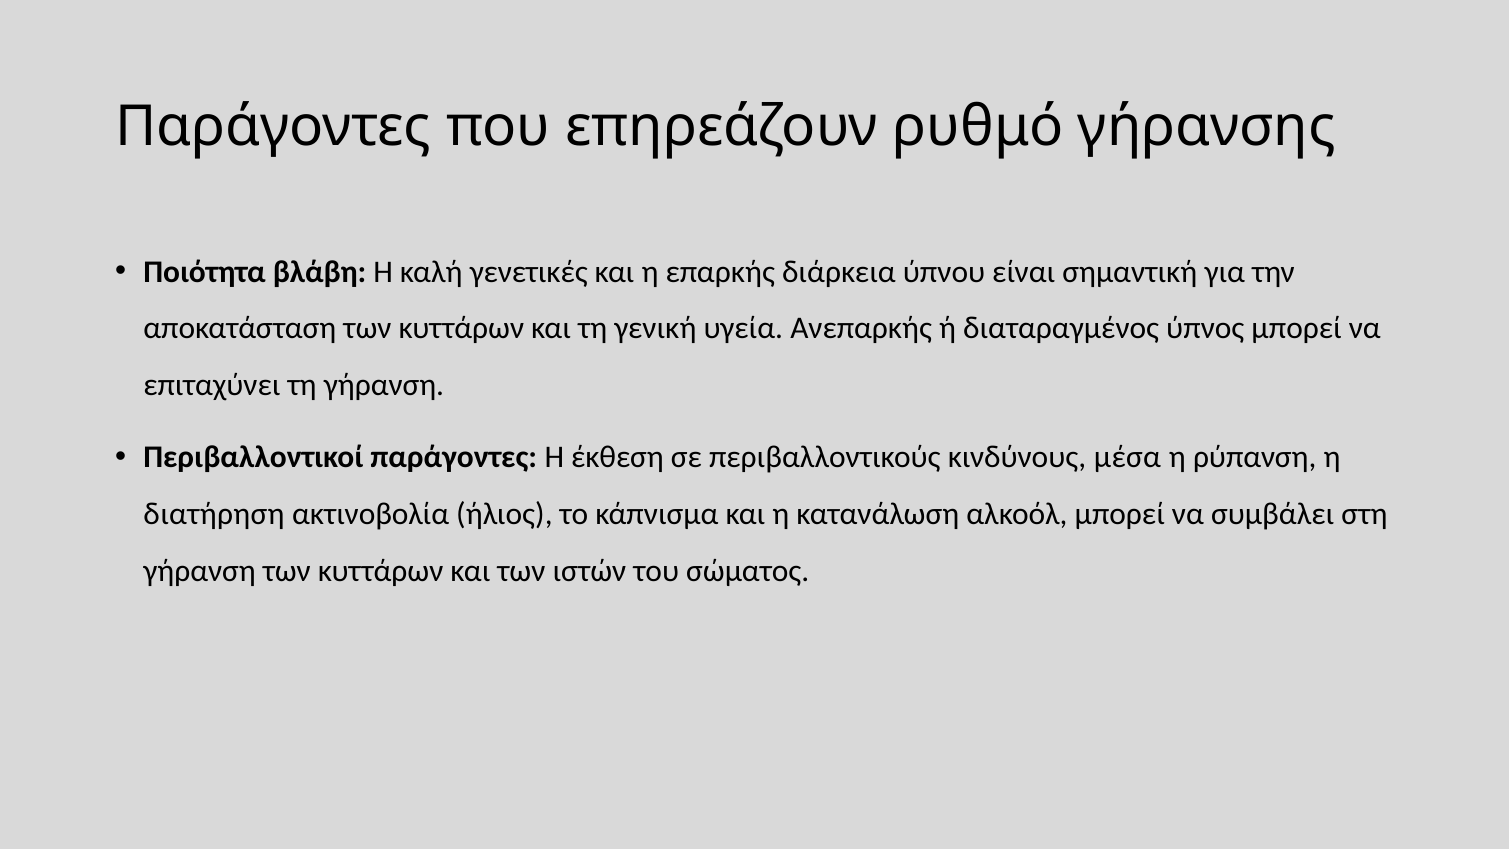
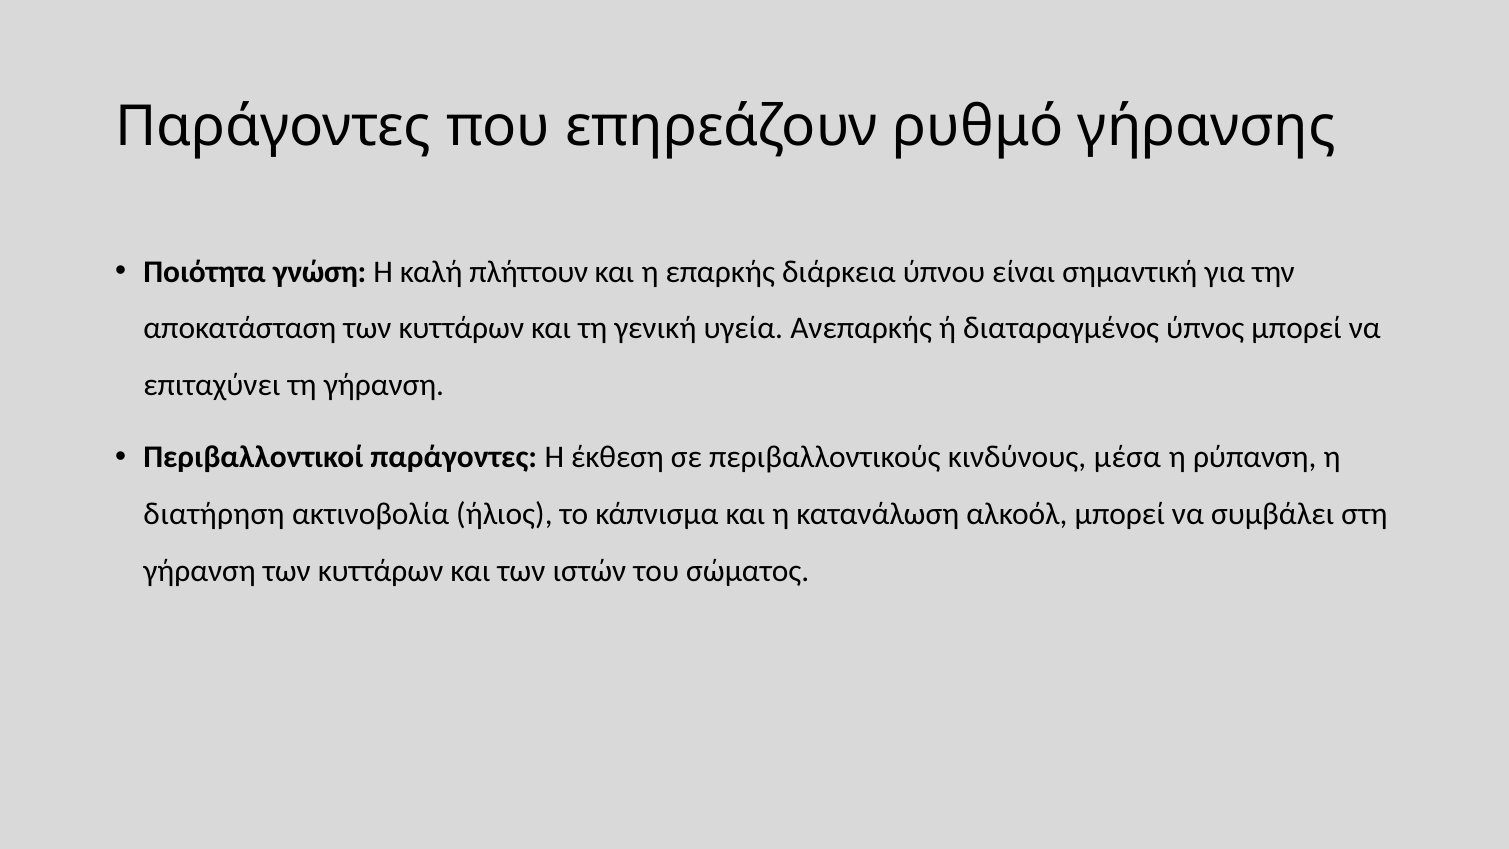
βλάβη: βλάβη -> γνώση (320, 272)
γενετικές: γενετικές -> πλήττουν (529, 272)
